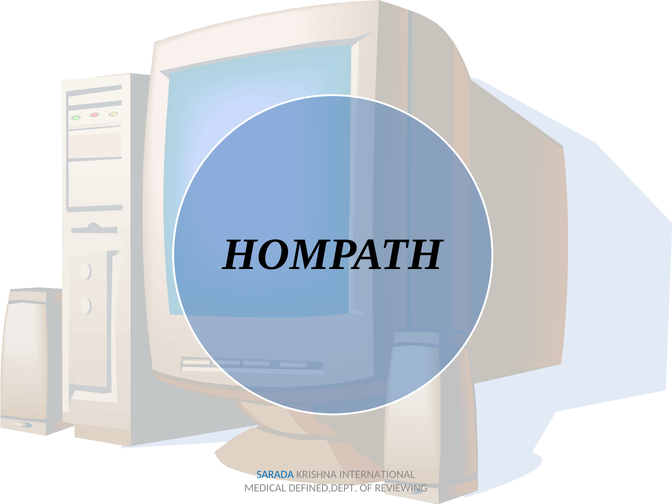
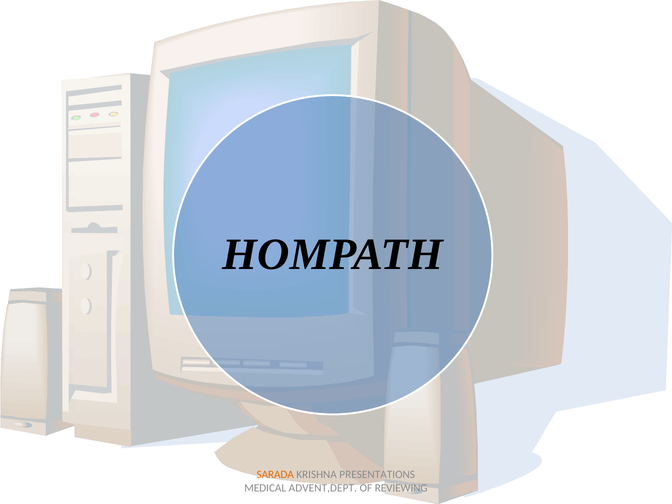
SARADA colour: blue -> orange (275, 475)
INTERNATIONAL: INTERNATIONAL -> PRESENTATIONS (377, 475)
DEFINED,DEPT: DEFINED,DEPT -> ADVENT,DEPT (323, 488)
